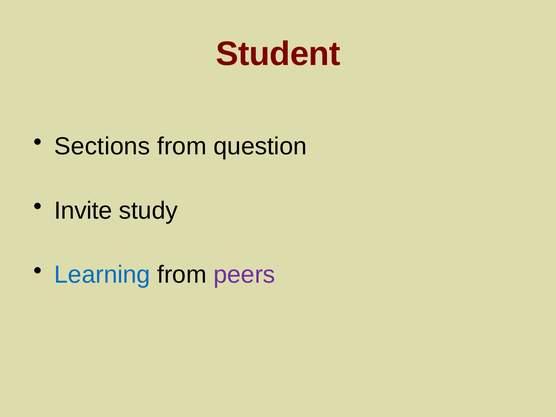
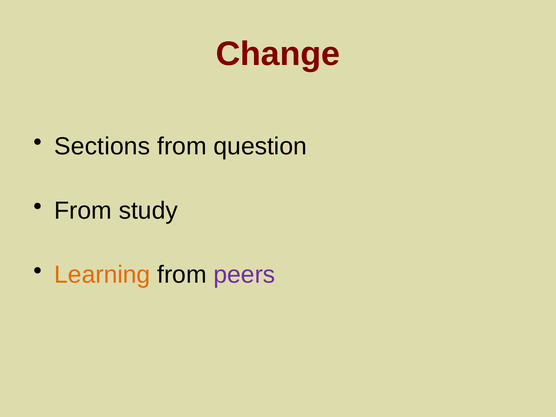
Student: Student -> Change (278, 54)
Invite: Invite -> From (83, 211)
Learning colour: blue -> orange (102, 275)
